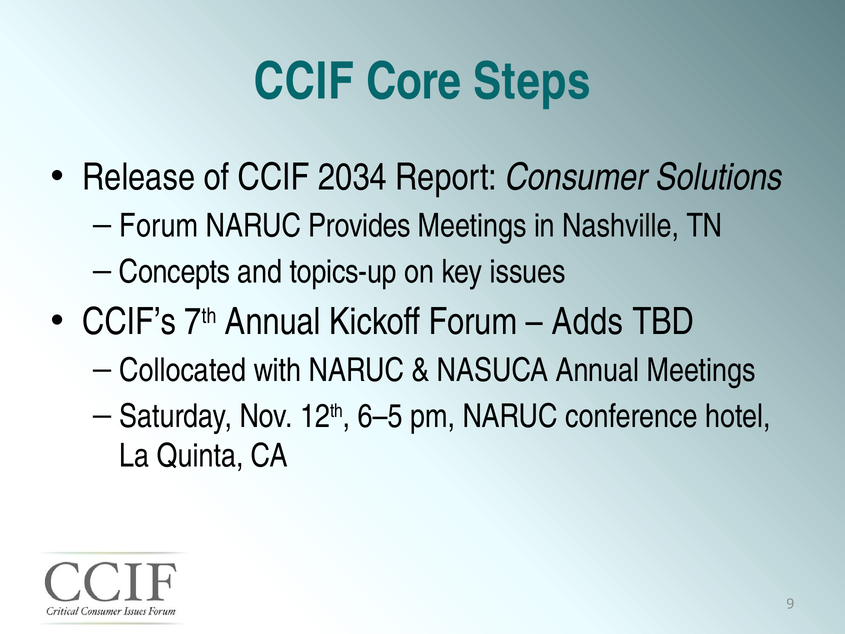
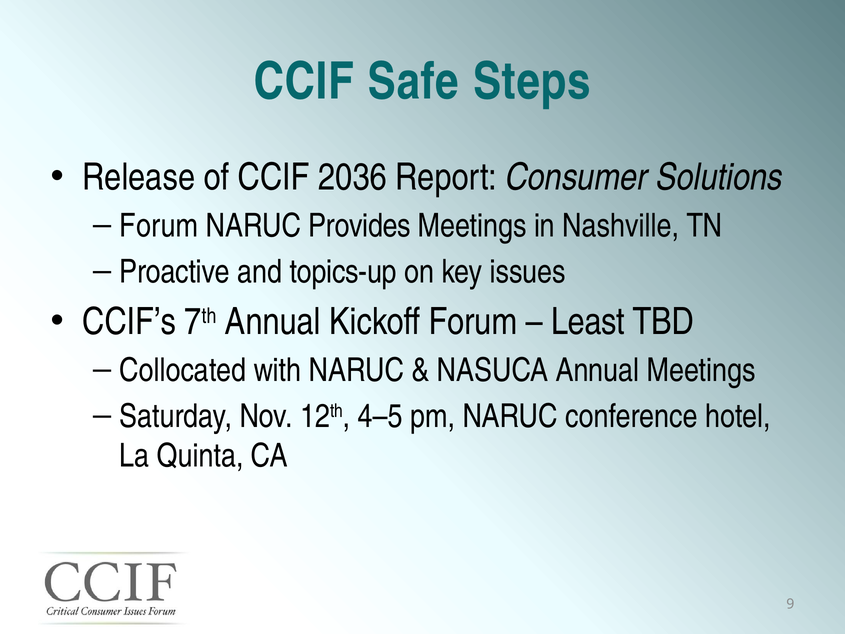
Core: Core -> Safe (413, 82)
2034: 2034 -> 2036 (353, 177)
Concepts: Concepts -> Proactive (175, 272)
Adds: Adds -> Least (588, 322)
6–5: 6–5 -> 4–5 (380, 416)
